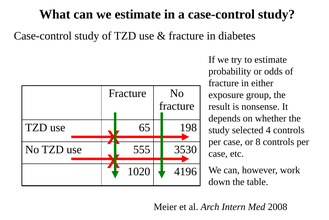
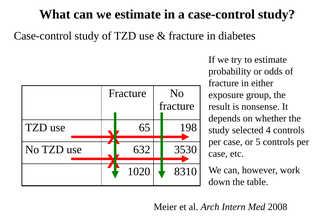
8: 8 -> 5 (258, 141)
555: 555 -> 632 (142, 149)
4196: 4196 -> 8310 (185, 171)
